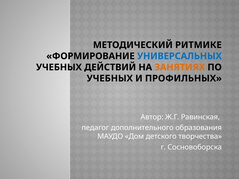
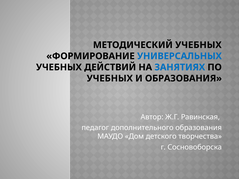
МЕТОДИЧЕСКИЙ РИТМИКЕ: РИТМИКЕ -> УЧЕБНЫХ (198, 45)
ЗАНЯТИЯХ colour: orange -> blue (180, 67)
И ПРОФИЛЬНЫХ: ПРОФИЛЬНЫХ -> ОБРАЗОВАНИЯ (183, 79)
